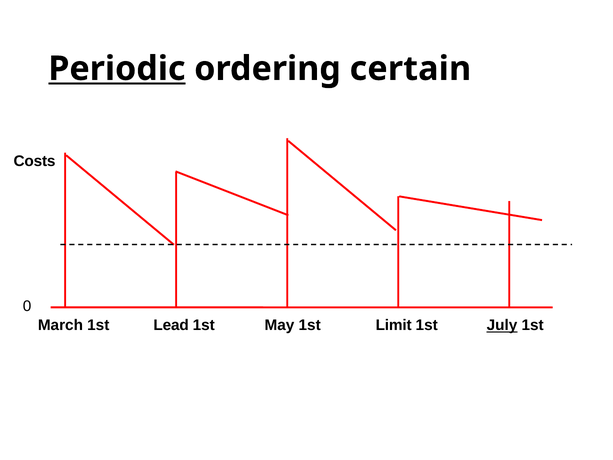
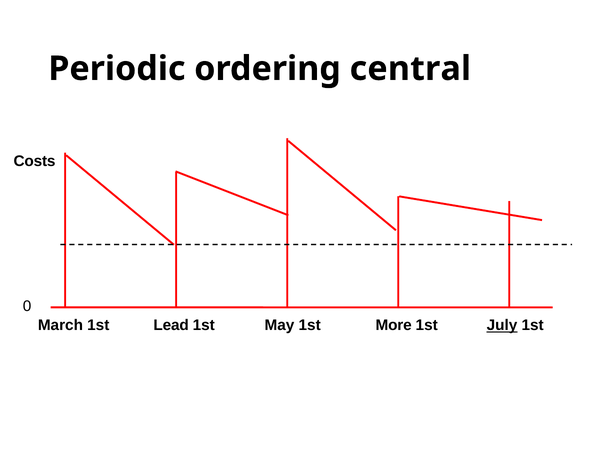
Periodic underline: present -> none (117, 69)
certain: certain -> central (410, 69)
Limit: Limit -> More (394, 325)
